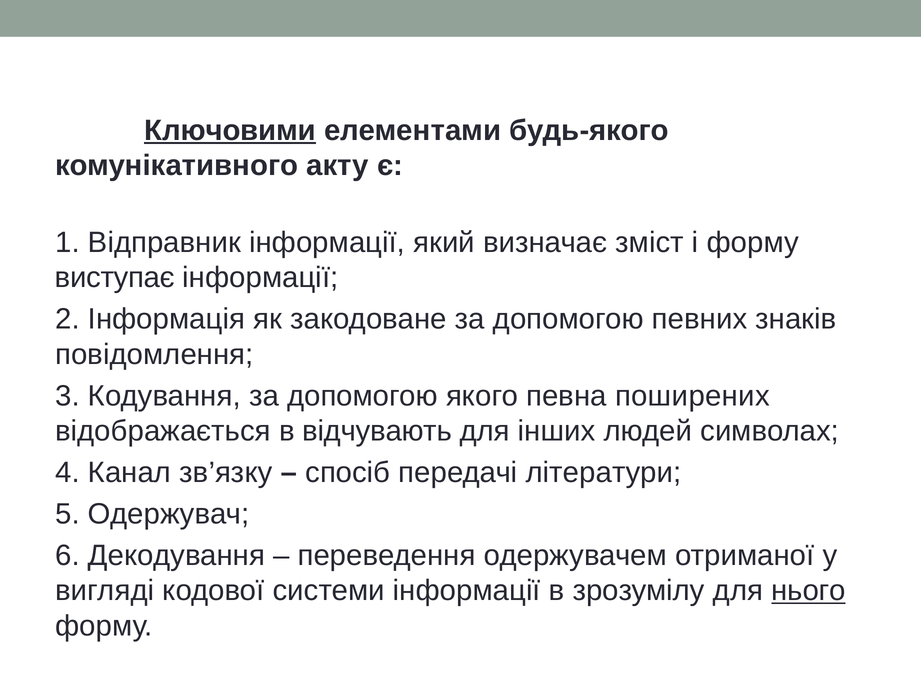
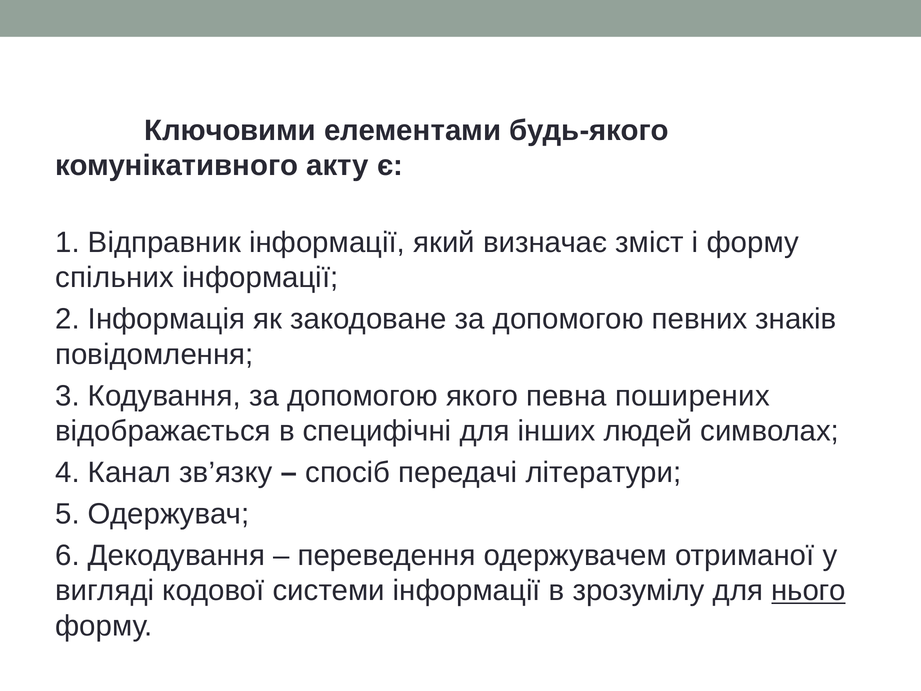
Ключовими underline: present -> none (230, 130)
виступає: виступає -> спільних (115, 278)
відчувають: відчувають -> специфічні (377, 431)
